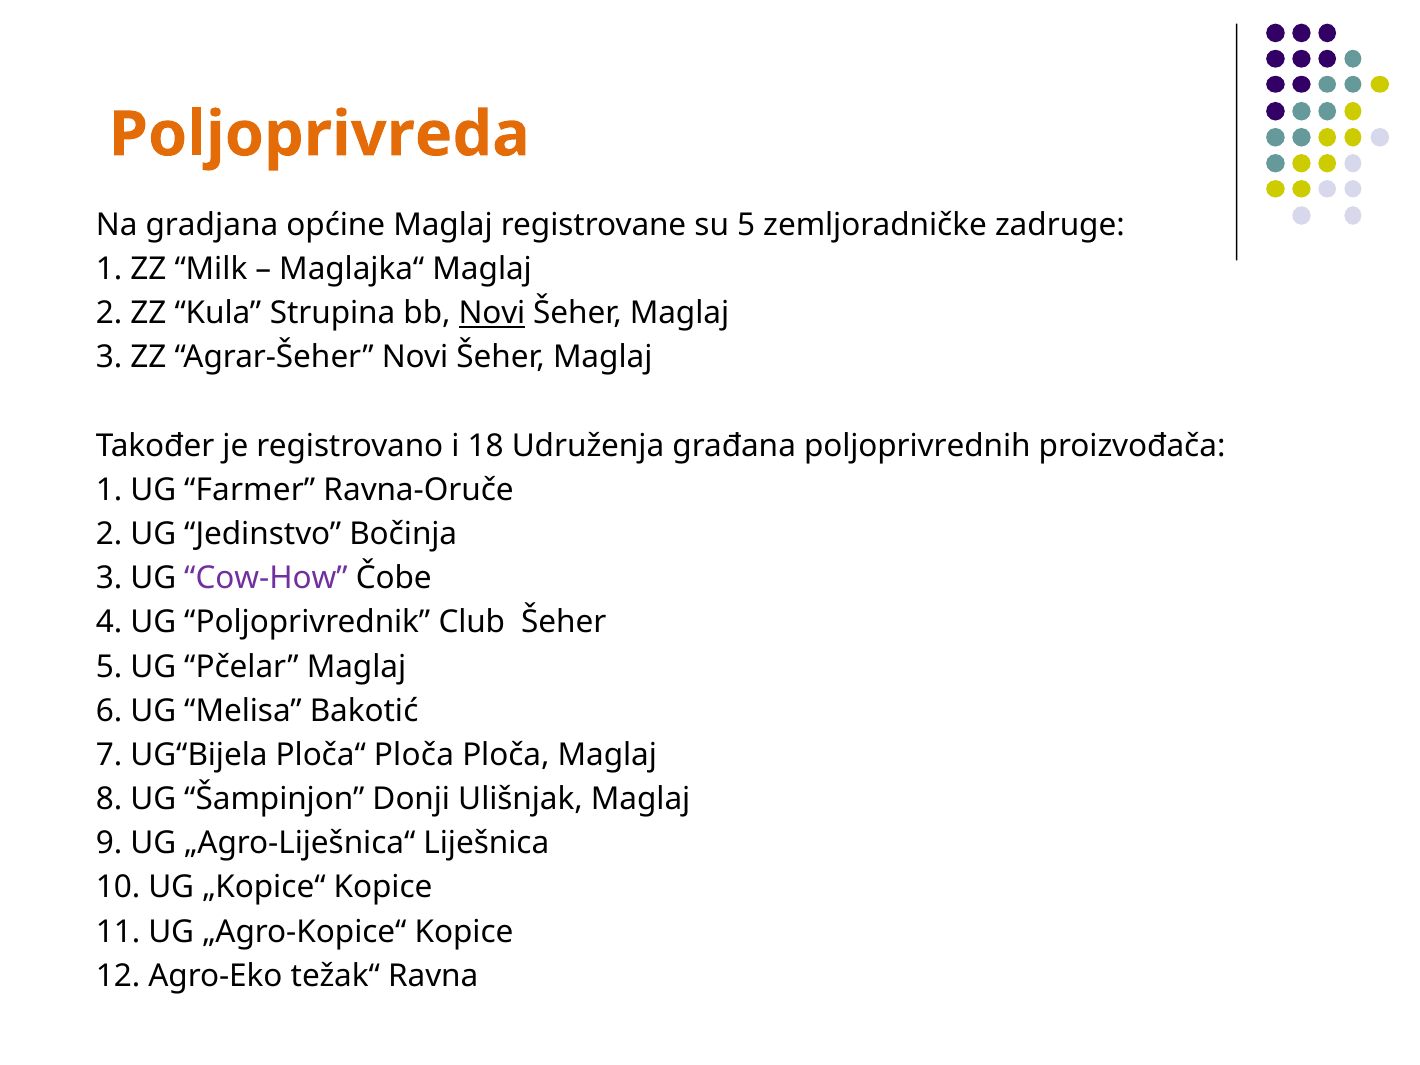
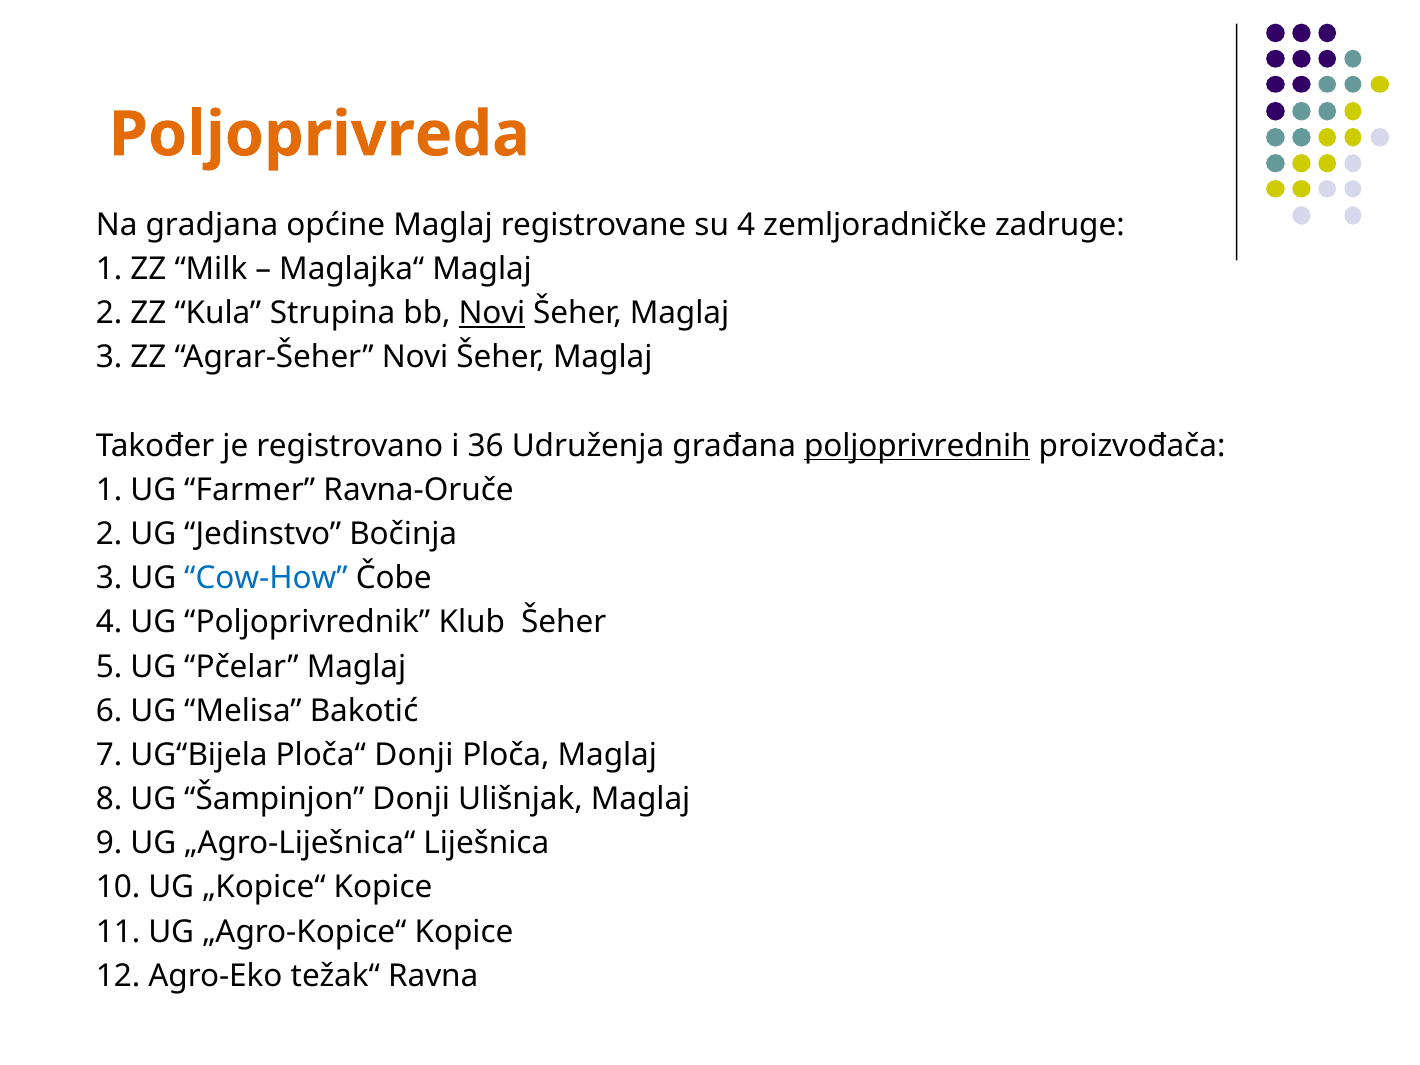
su 5: 5 -> 4 (746, 225)
18: 18 -> 36 (486, 446)
poljoprivrednih underline: none -> present (917, 446)
Cow-How colour: purple -> blue (266, 578)
Club: Club -> Klub (472, 623)
Ploča“ Ploča: Ploča -> Donji (414, 755)
